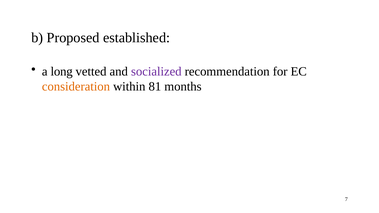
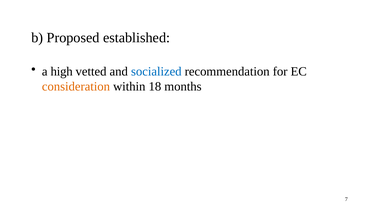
long: long -> high (62, 71)
socialized colour: purple -> blue (156, 71)
81: 81 -> 18 (155, 87)
